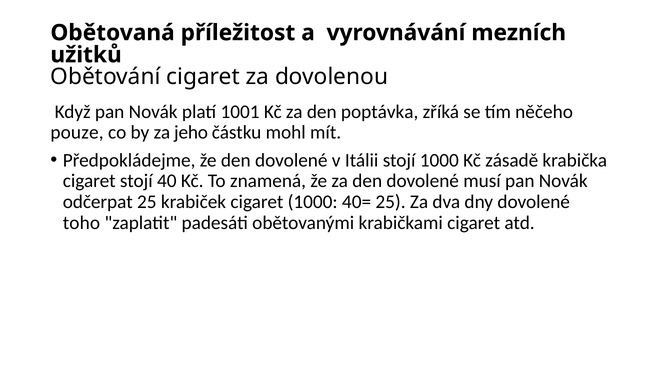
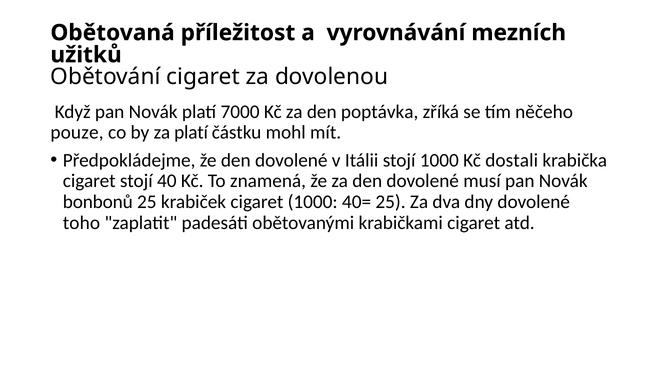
1001: 1001 -> 7000 (240, 112)
za jeho: jeho -> platí (191, 133)
zásadě: zásadě -> dostali (512, 160)
odčerpat: odčerpat -> bonbonů (98, 202)
